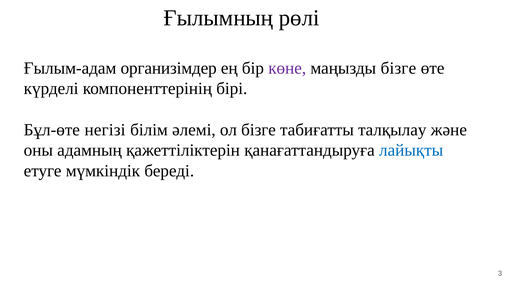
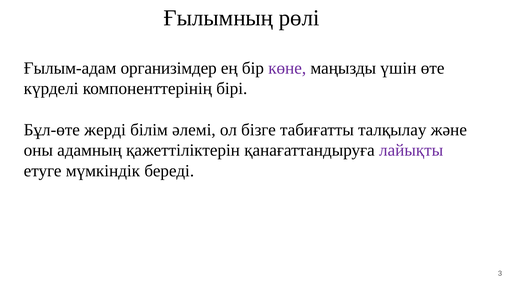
маңызды бізге: бізге -> үшін (398, 68)
негізі: негізі -> жерді (105, 130)
лайықты colour: blue -> purple (411, 150)
